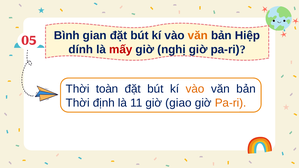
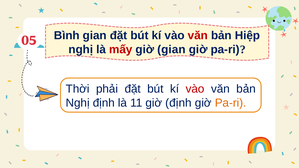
văn colour: orange -> red (198, 36)
dính: dính -> nghị (81, 50)
giờ nghị: nghị -> gian (171, 50)
toàn: toàn -> phải (107, 89)
vào colour: orange -> red (195, 89)
Thời: Thời -> Nghị (78, 103)
giờ giao: giao -> định (178, 103)
